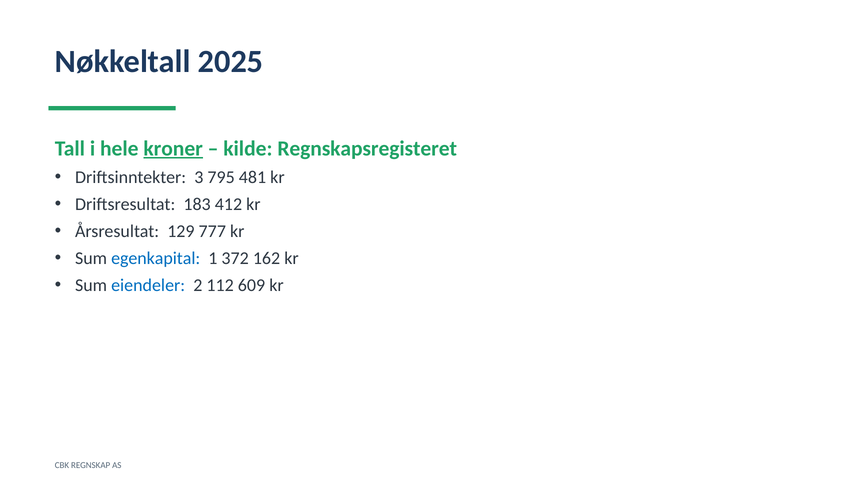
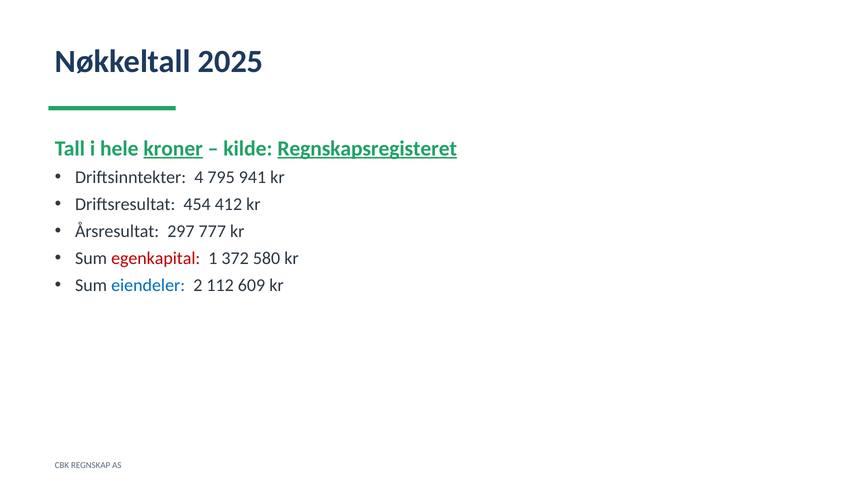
Regnskapsregisteret underline: none -> present (367, 148)
3: 3 -> 4 (199, 177)
481: 481 -> 941 (253, 177)
183: 183 -> 454 (197, 204)
129: 129 -> 297 (181, 231)
egenkapital colour: blue -> red (156, 258)
162: 162 -> 580 (267, 258)
